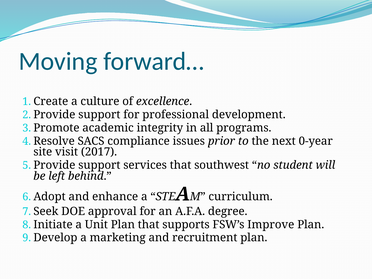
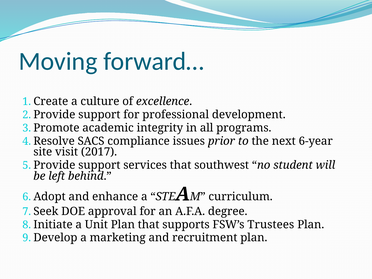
0-year: 0-year -> 6-year (316, 141)
Improve: Improve -> Trustees (271, 225)
